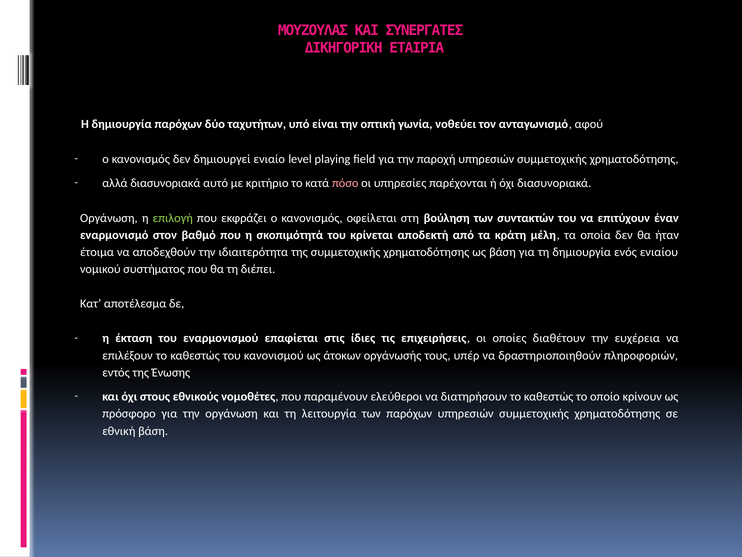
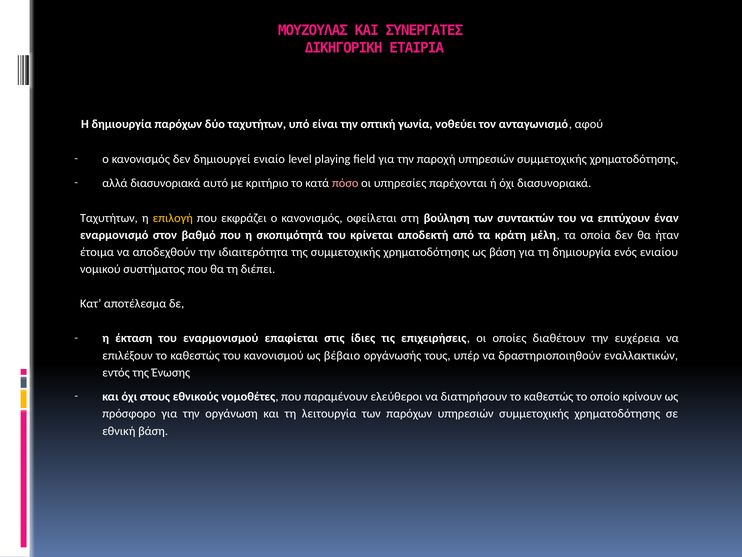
Οργάνωση: Οργάνωση -> Ταχυτήτων (109, 218)
επιλογή colour: light green -> yellow (173, 218)
άτοκων: άτοκων -> βέβαιο (342, 355)
πληροφοριών: πληροφοριών -> εναλλακτικών (641, 355)
